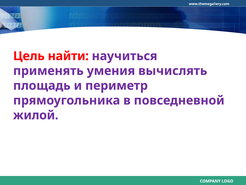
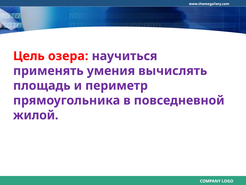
найти: найти -> озера (68, 56)
